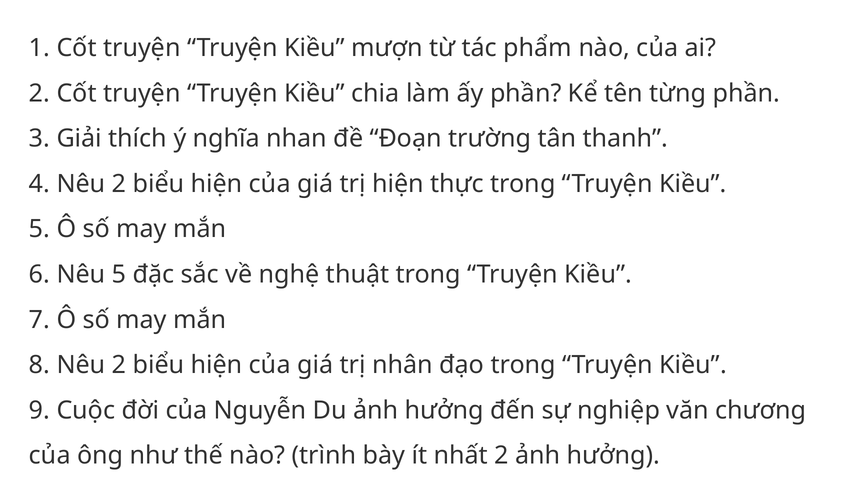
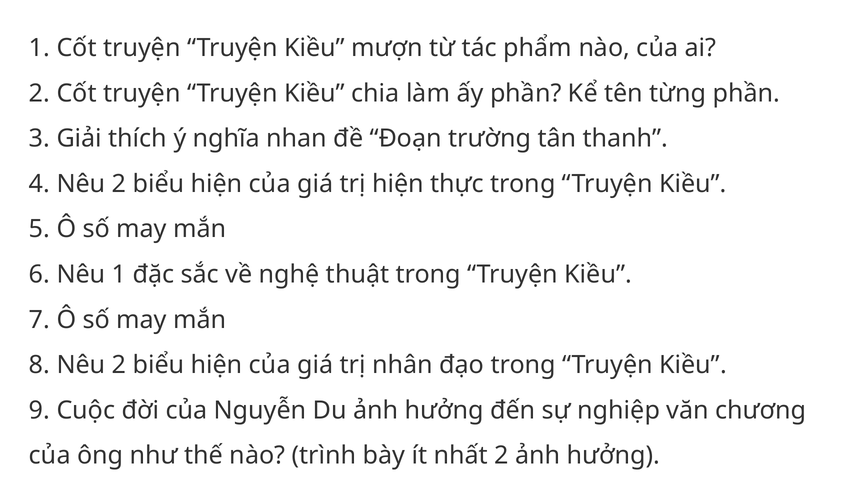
Nêu 5: 5 -> 1 (119, 274)
